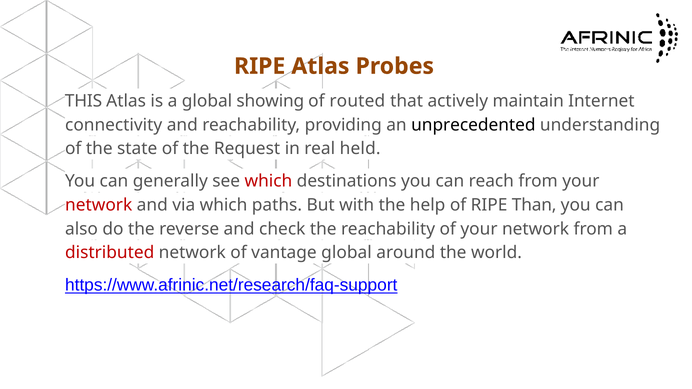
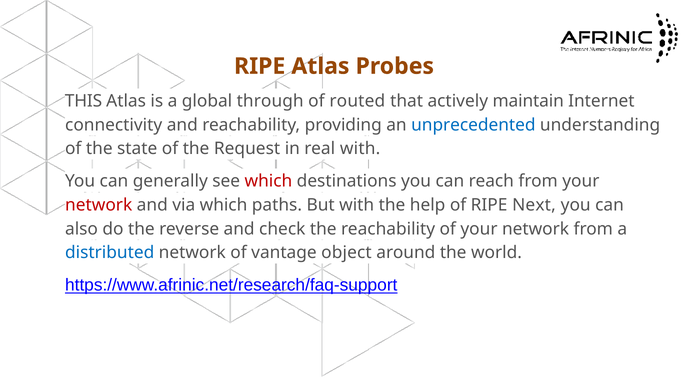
showing: showing -> through (270, 101)
unprecedented colour: black -> blue (473, 125)
real held: held -> with (360, 149)
Than: Than -> Next (534, 205)
distributed colour: red -> blue (110, 253)
vantage global: global -> object (346, 253)
